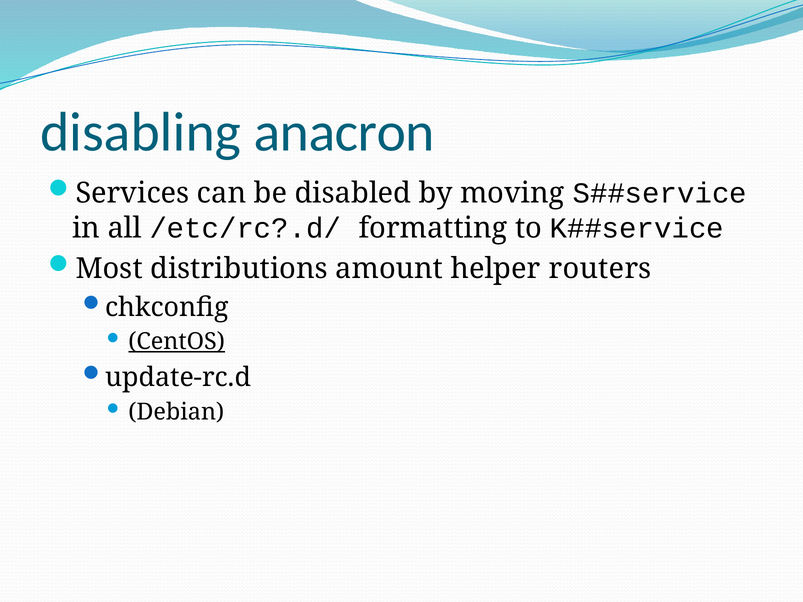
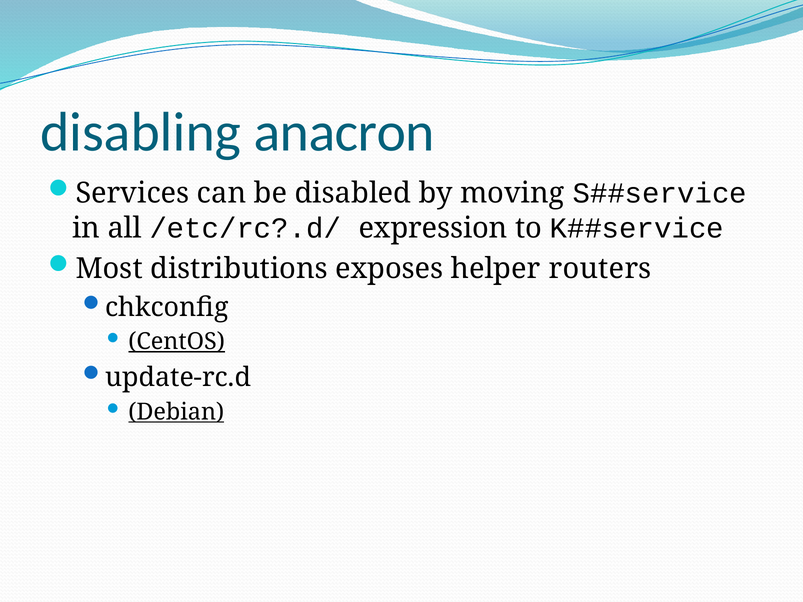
formatting: formatting -> expression (433, 228)
amount: amount -> exposes (389, 269)
Debian underline: none -> present (176, 412)
